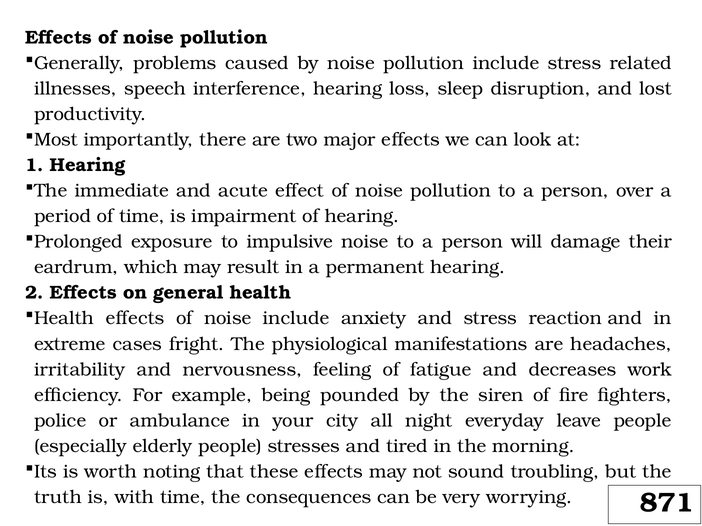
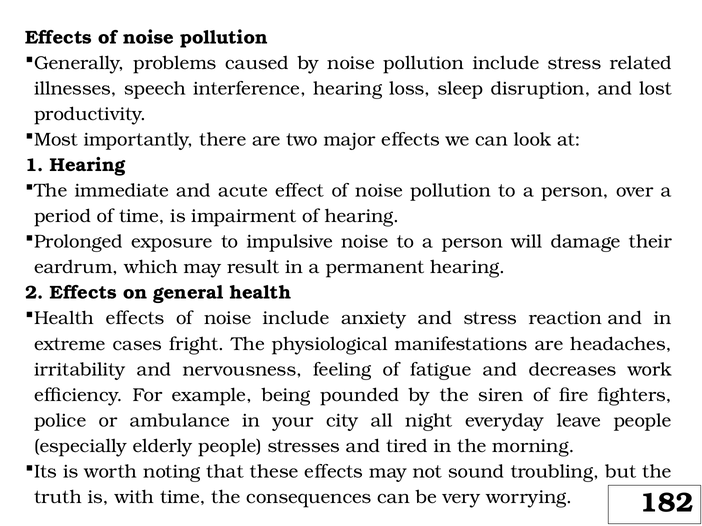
871: 871 -> 182 (667, 503)
